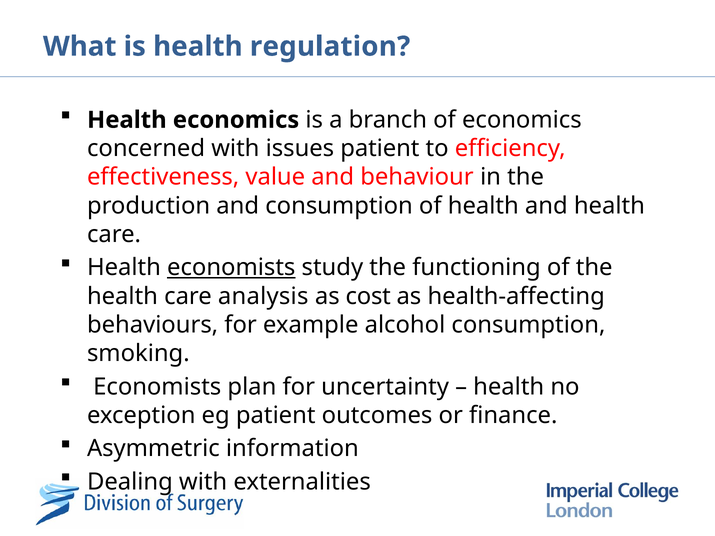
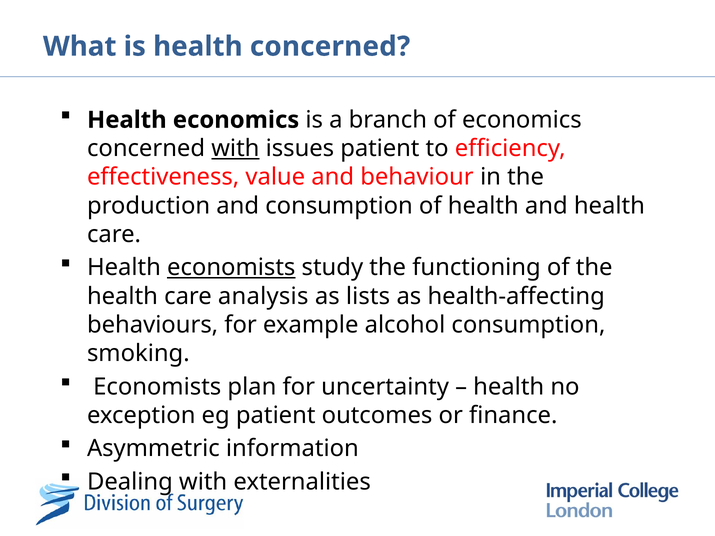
health regulation: regulation -> concerned (330, 47)
with underline: none -> present (235, 149)
cost: cost -> lists (368, 296)
